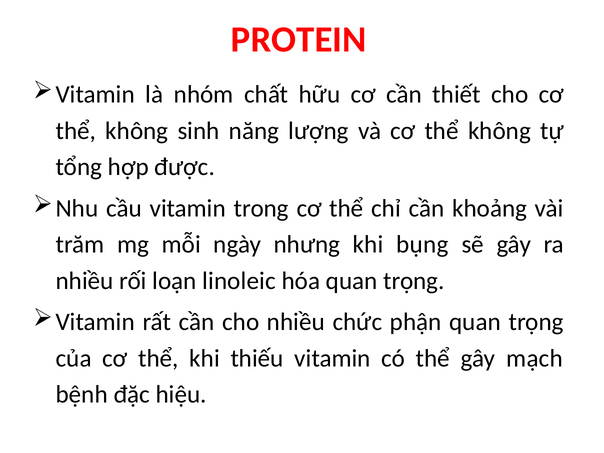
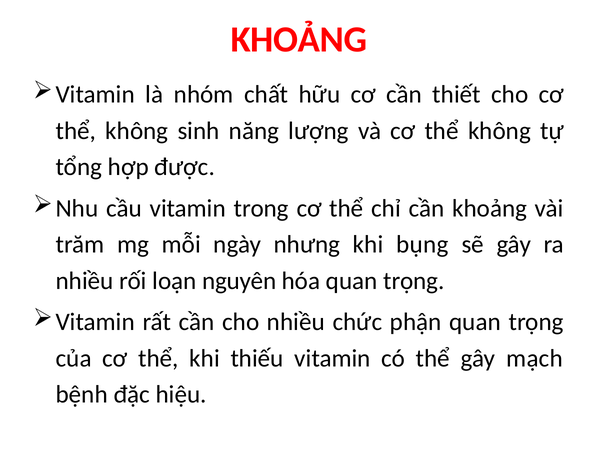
PROTEIN: PROTEIN -> KHOẢNG (299, 40)
linoleic: linoleic -> nguyên (239, 281)
